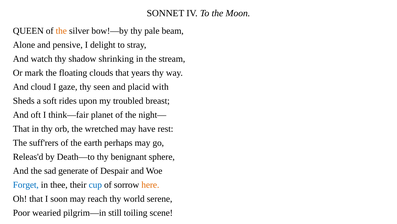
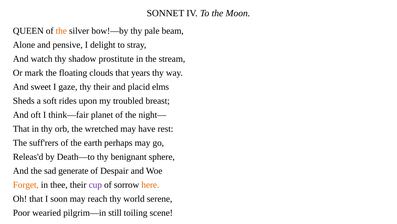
shrinking: shrinking -> prostitute (116, 59)
cloud: cloud -> sweet (41, 87)
thy seen: seen -> their (102, 87)
with: with -> elms (161, 87)
Forget colour: blue -> orange (26, 184)
cup colour: blue -> purple (95, 184)
